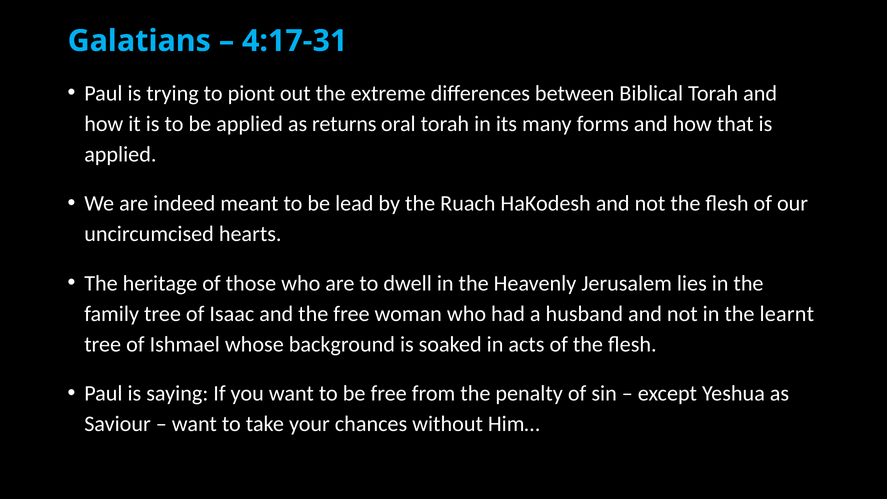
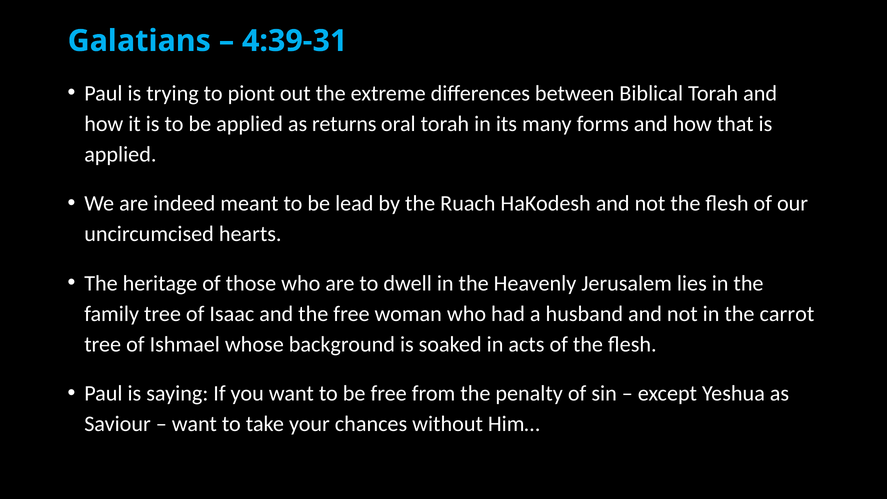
4:17-31: 4:17-31 -> 4:39-31 (295, 41)
learnt: learnt -> carrot (787, 314)
